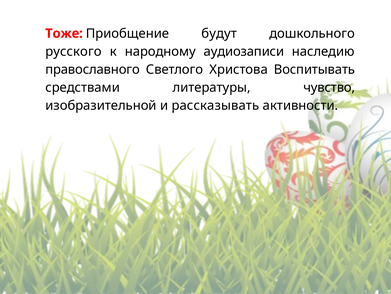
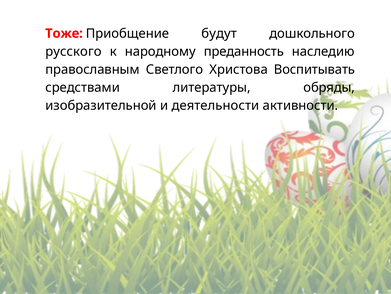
аудиозаписи: аудиозаписи -> преданность (244, 51)
православного: православного -> православным (92, 69)
чувство: чувство -> обряды (329, 87)
рассказывать: рассказывать -> деятельности (215, 105)
